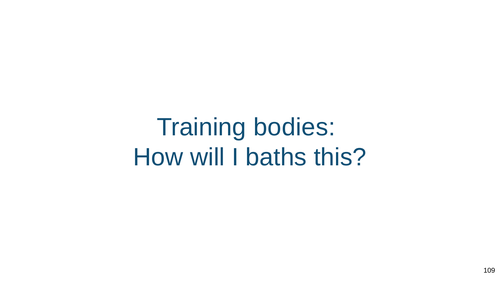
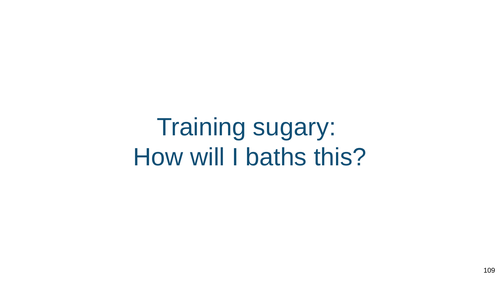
bodies: bodies -> sugary (294, 127)
